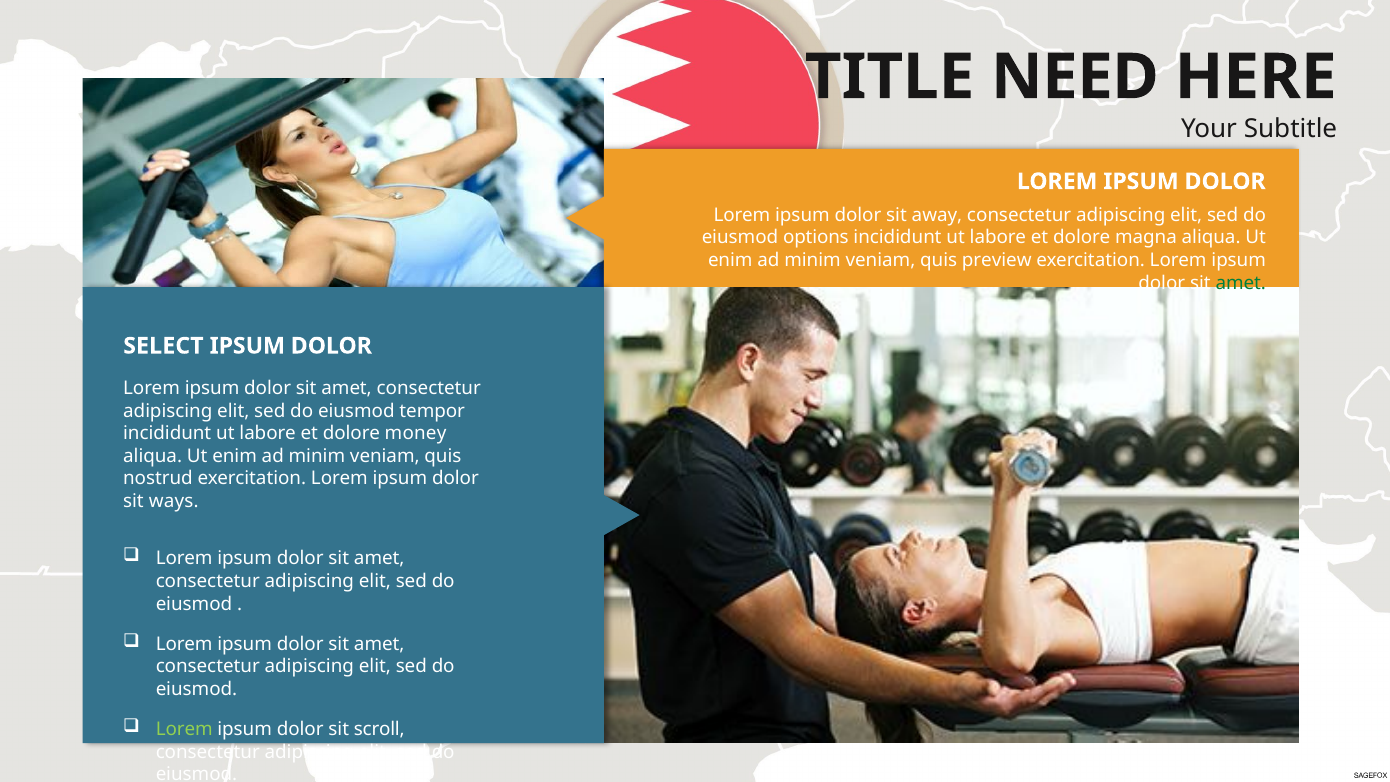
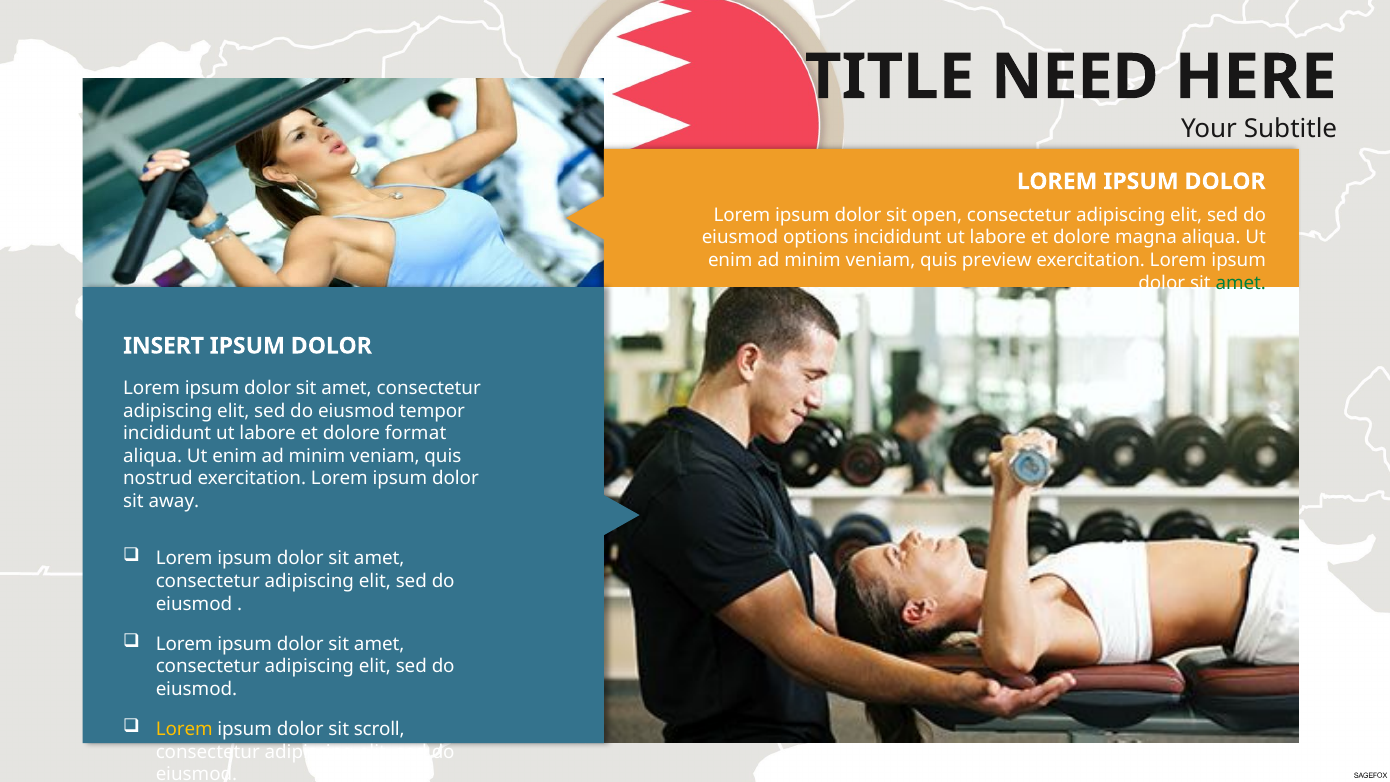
away: away -> open (937, 215)
SELECT: SELECT -> INSERT (164, 346)
money: money -> format (416, 433)
ways: ways -> away (174, 501)
Lorem colour: light green -> yellow (184, 729)
